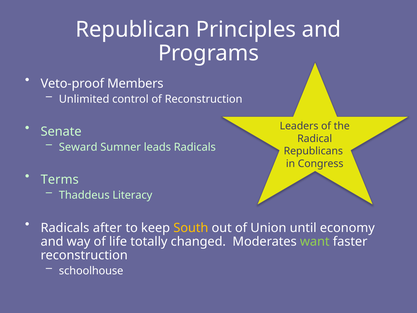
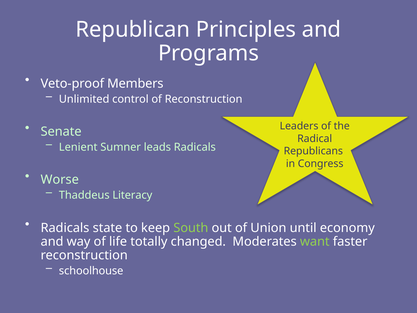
Seward: Seward -> Lenient (78, 147)
Terms: Terms -> Worse (60, 180)
after: after -> state (107, 228)
South colour: yellow -> light green (191, 228)
